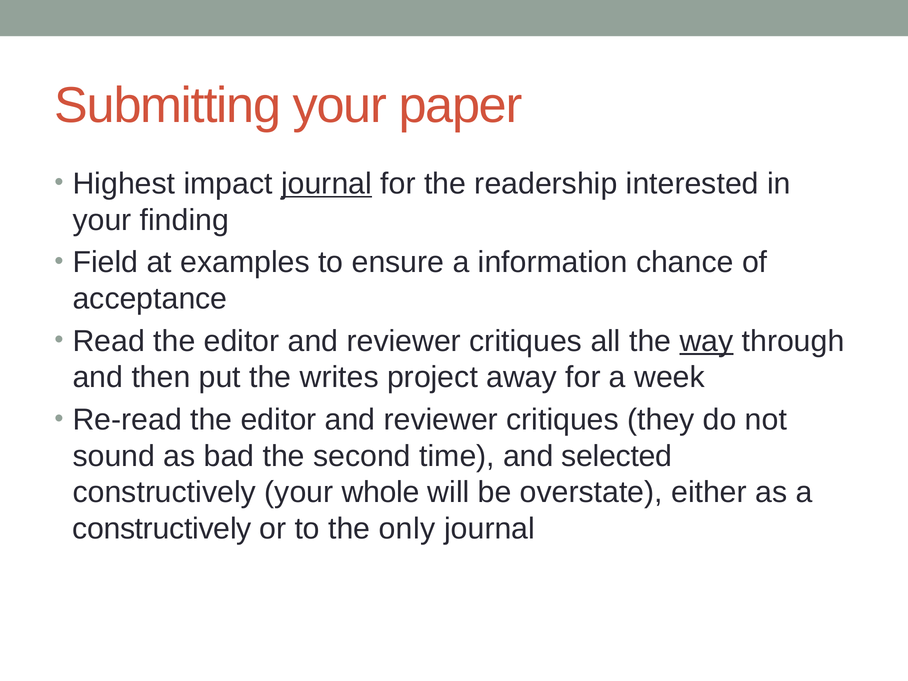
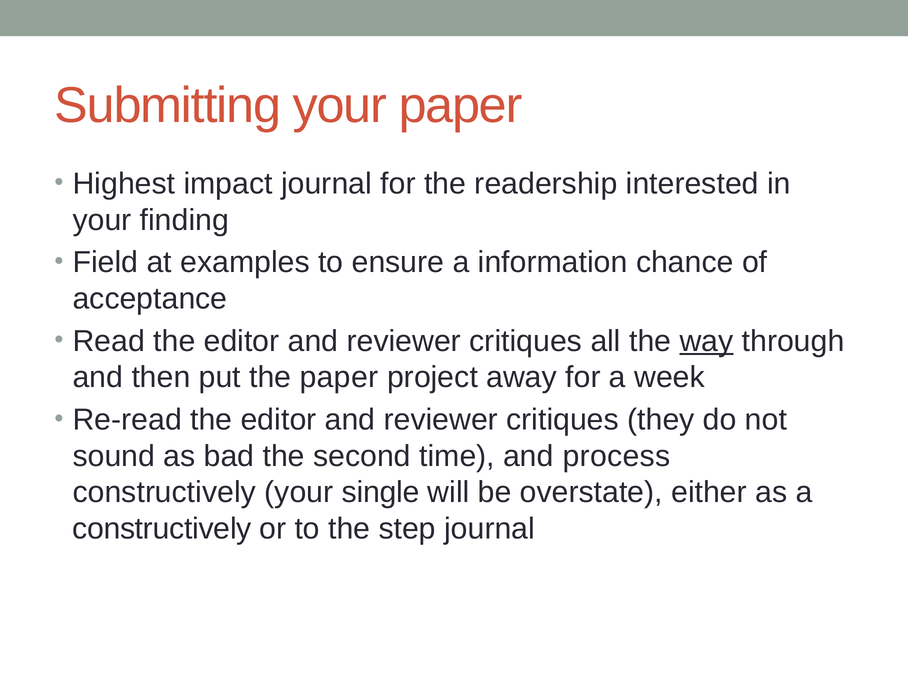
journal underline: present -> none (327, 184)
the writes: writes -> paper (339, 377)
selected: selected -> process (616, 456)
whole: whole -> single (381, 492)
only: only -> step (407, 529)
